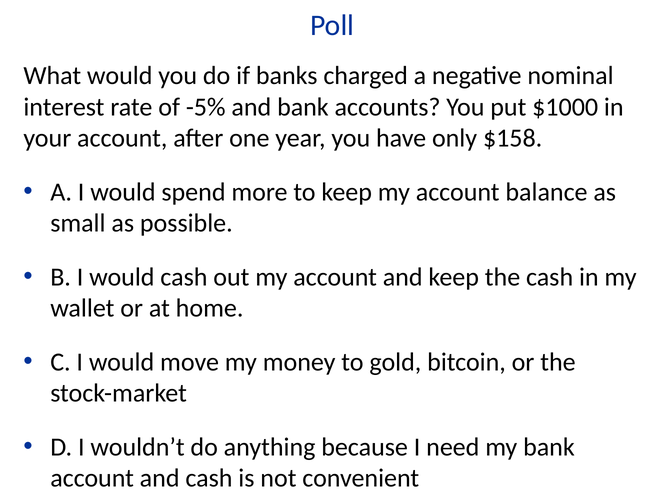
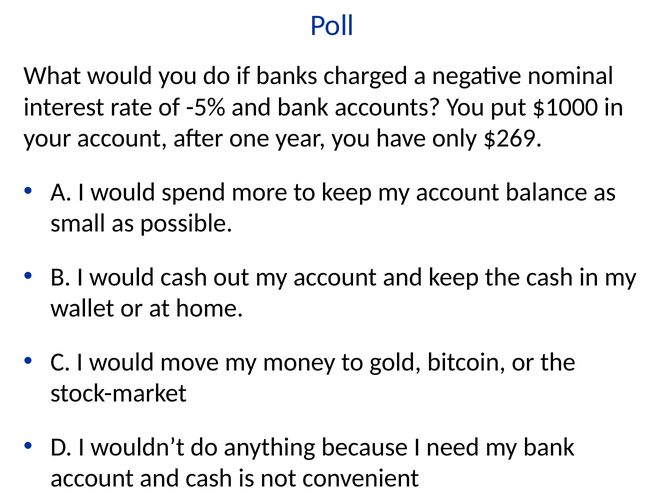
$158: $158 -> $269 (513, 138)
